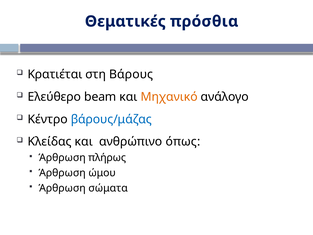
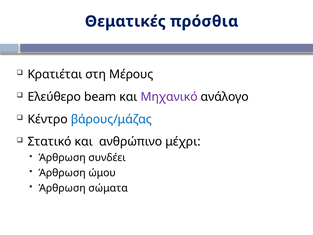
Βάρους: Βάρους -> Μέρους (131, 74)
Μηχανικό colour: orange -> purple (169, 97)
Κλείδας: Κλείδας -> Στατικό (50, 142)
όπως: όπως -> μέχρι (183, 142)
πλήρως: πλήρως -> συνδέει (107, 158)
